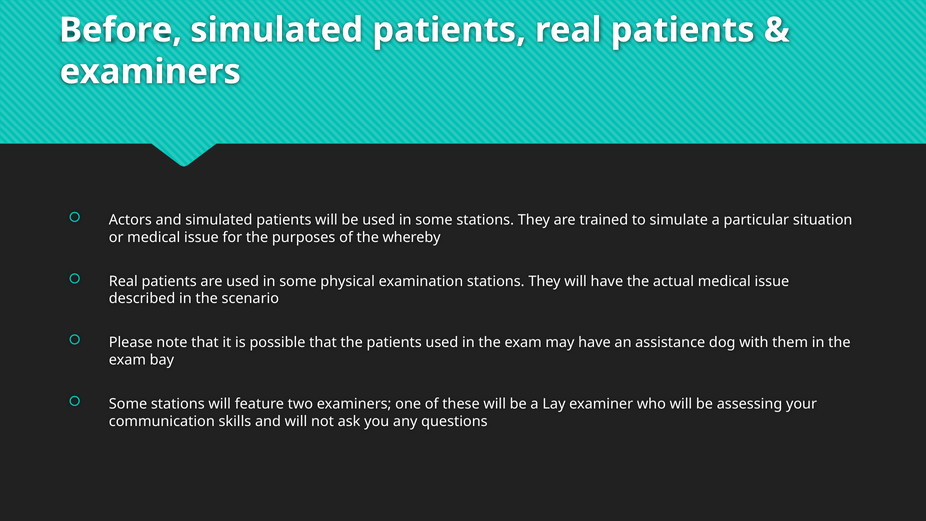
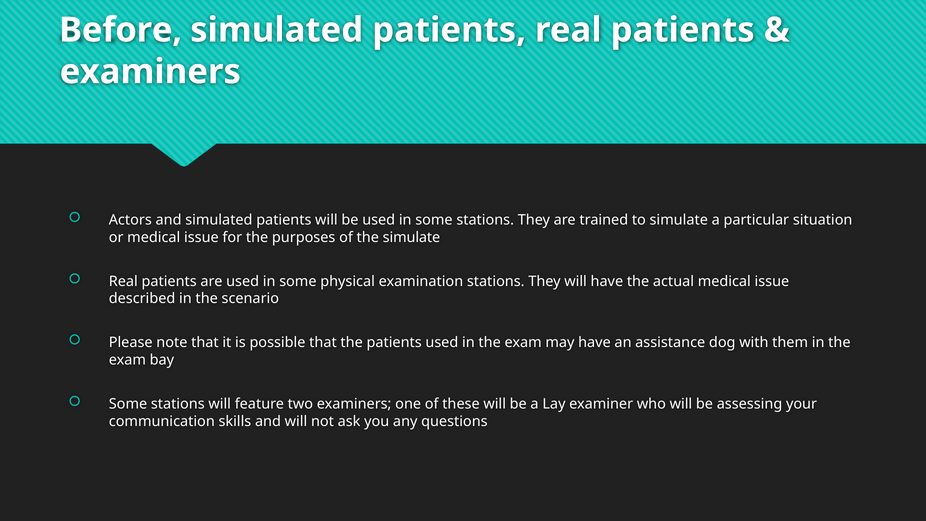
the whereby: whereby -> simulate (411, 237)
